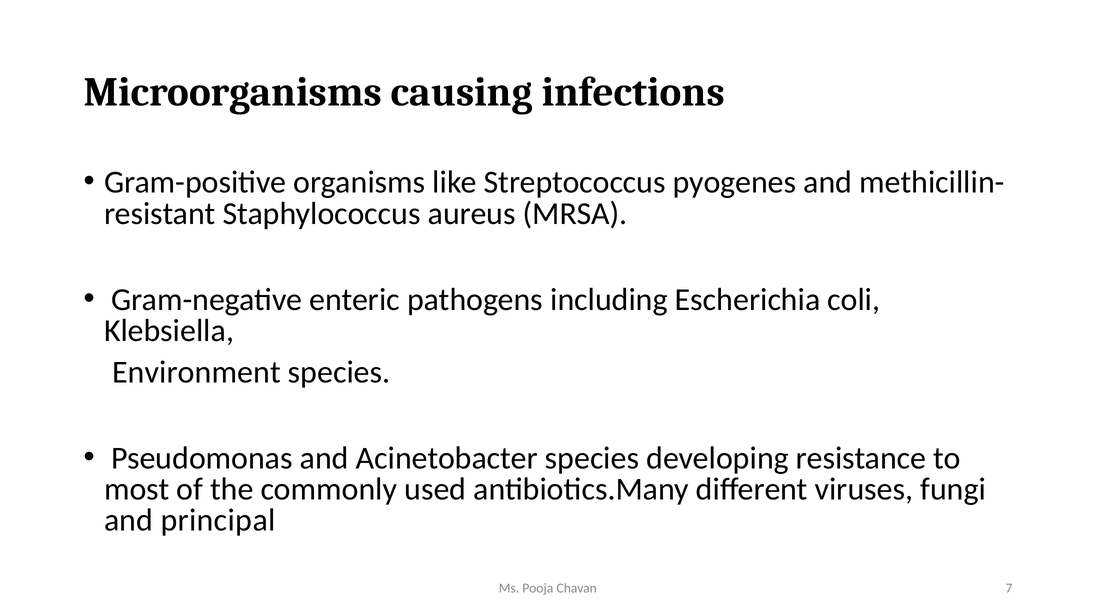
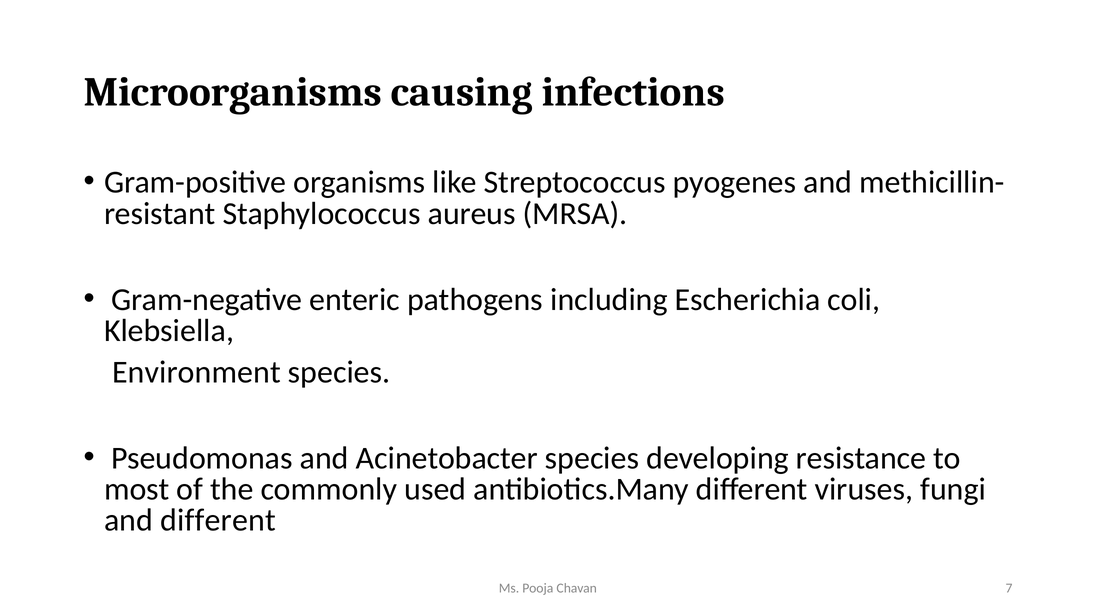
and principal: principal -> different (218, 521)
